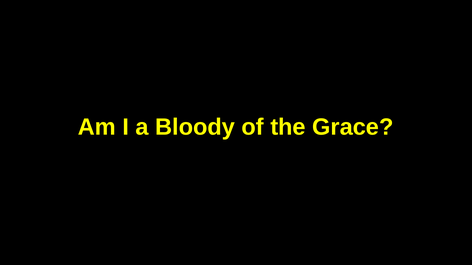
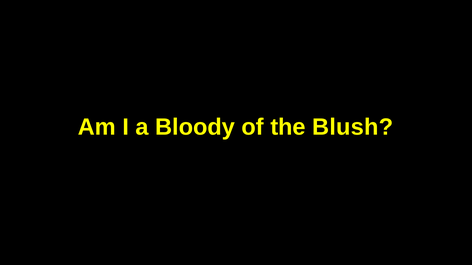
Grace: Grace -> Blush (353, 127)
